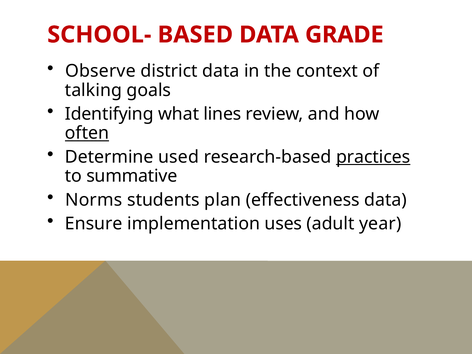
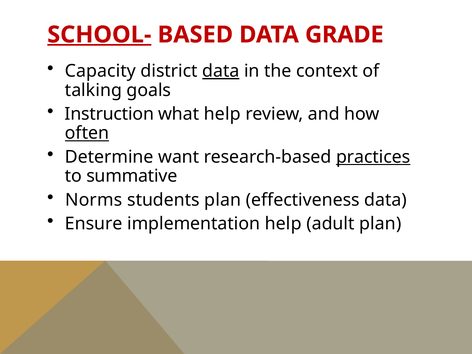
SCHOOL- underline: none -> present (99, 35)
Observe: Observe -> Capacity (100, 71)
data underline: none -> present (221, 71)
Identifying: Identifying -> Instruction (109, 114)
what lines: lines -> help (222, 114)
used: used -> want (179, 157)
implementation uses: uses -> help (283, 224)
adult year: year -> plan (380, 224)
